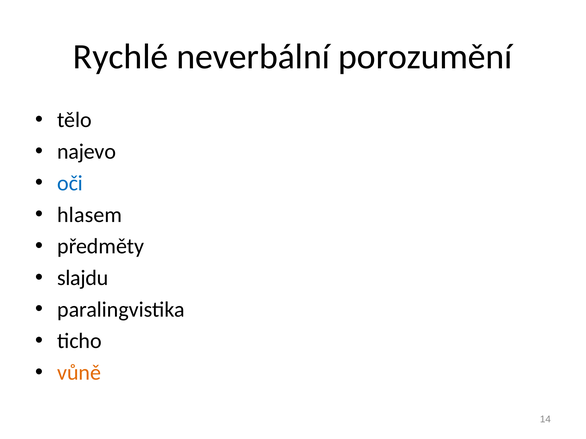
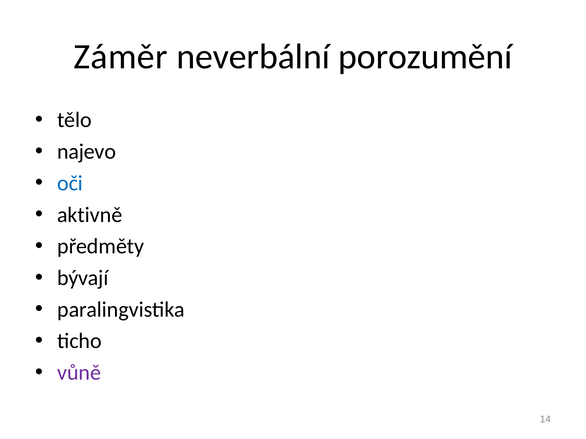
Rychlé: Rychlé -> Záměr (121, 57)
hlasem: hlasem -> aktivně (90, 215)
slajdu: slajdu -> bývají (83, 278)
vůně colour: orange -> purple (79, 373)
